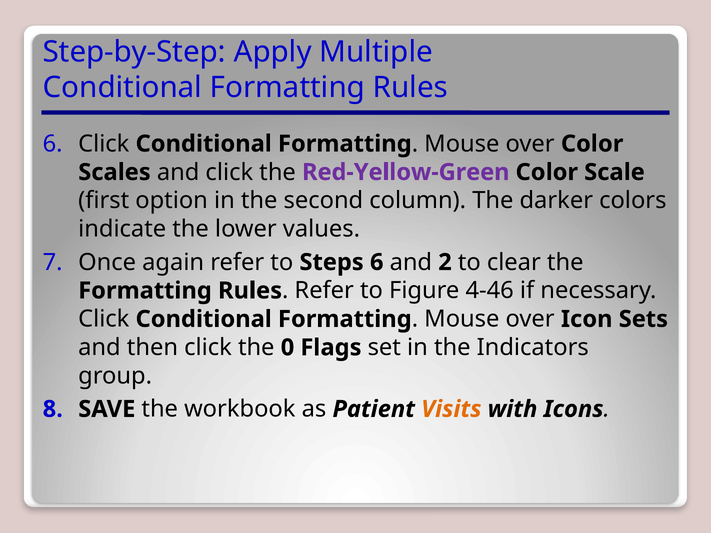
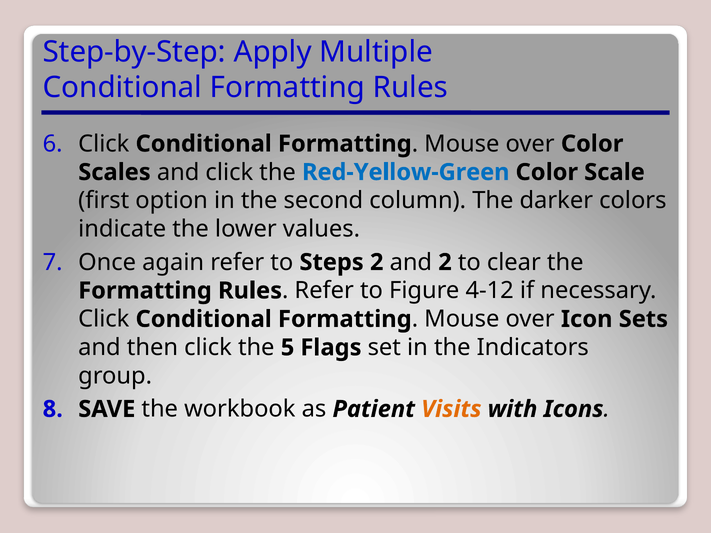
Red-Yellow-Green colour: purple -> blue (406, 172)
Steps 6: 6 -> 2 (377, 262)
4-46: 4-46 -> 4-12 (490, 291)
0: 0 -> 5 (288, 348)
